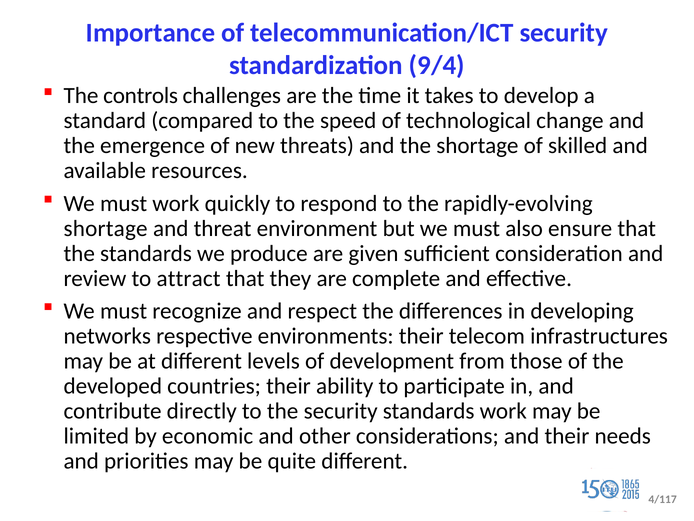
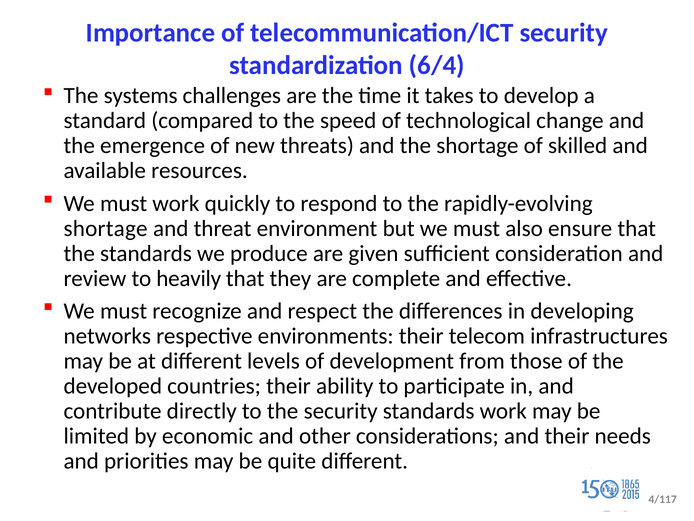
9/4: 9/4 -> 6/4 (437, 65)
controls: controls -> systems (141, 96)
attract: attract -> heavily (189, 278)
